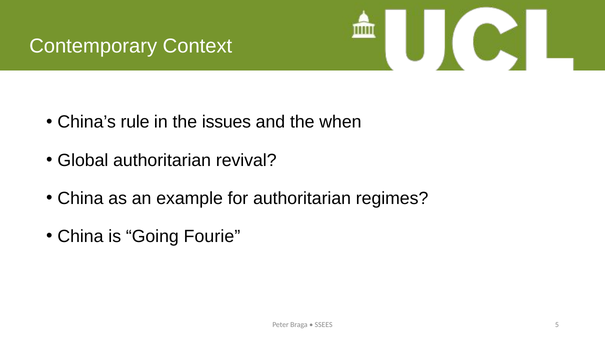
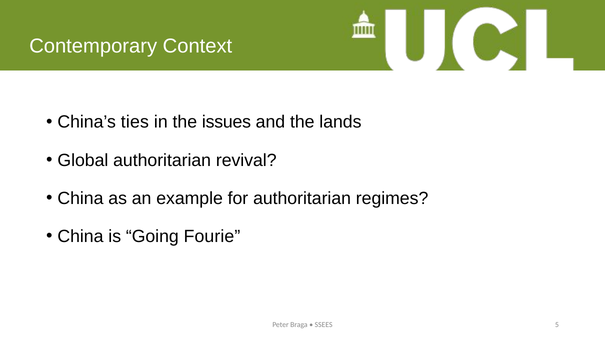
rule: rule -> ties (135, 122)
when: when -> lands (340, 122)
